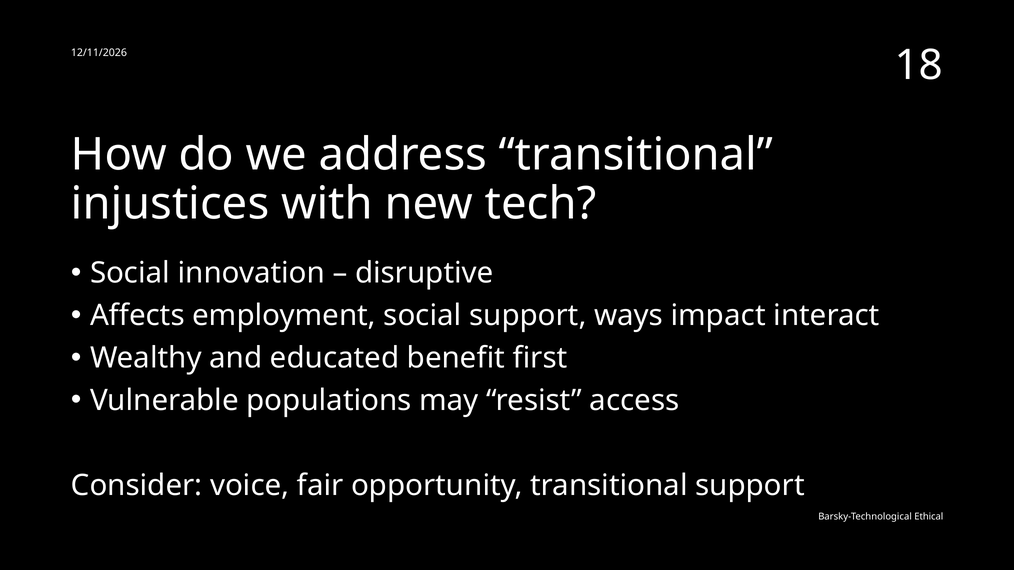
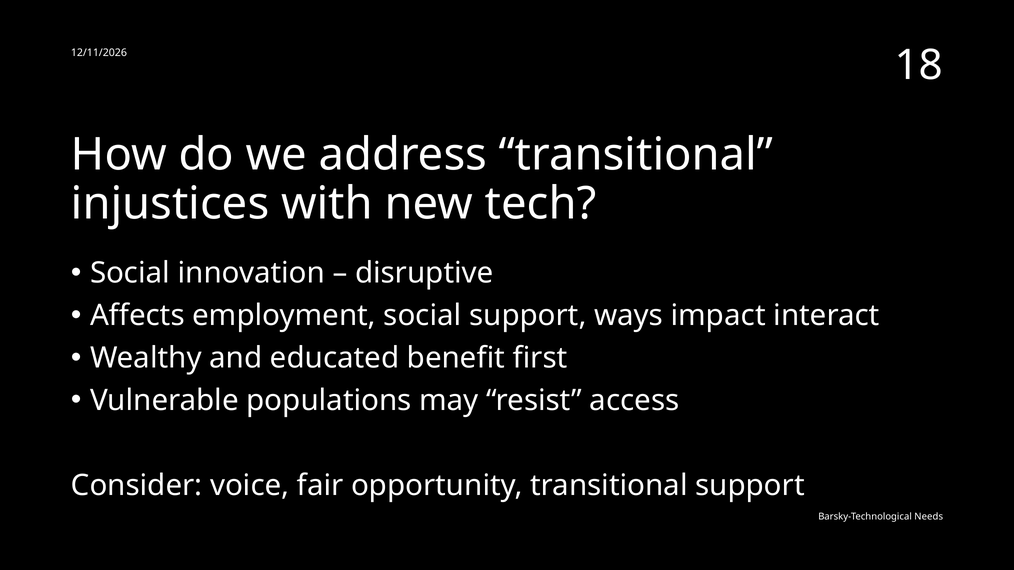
Ethical: Ethical -> Needs (929, 517)
